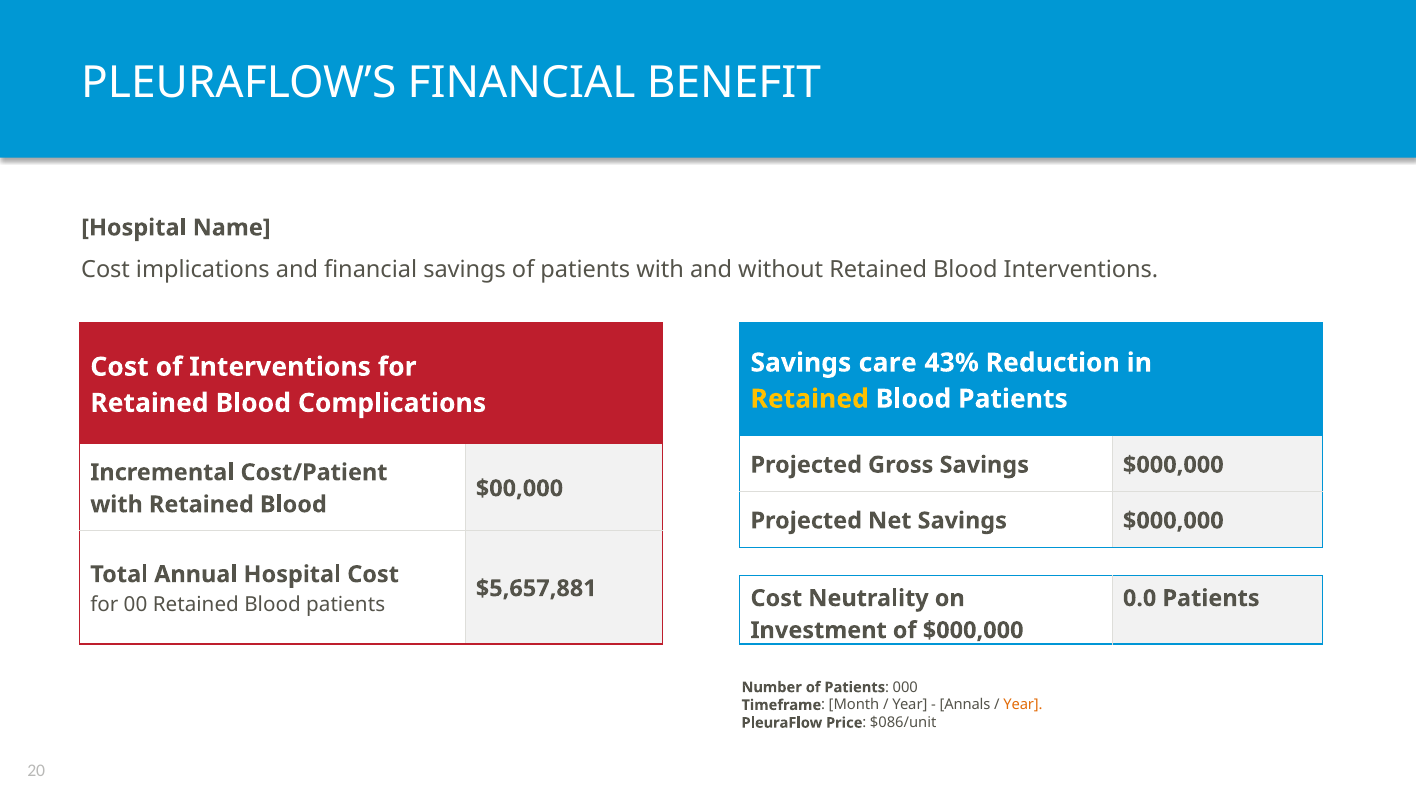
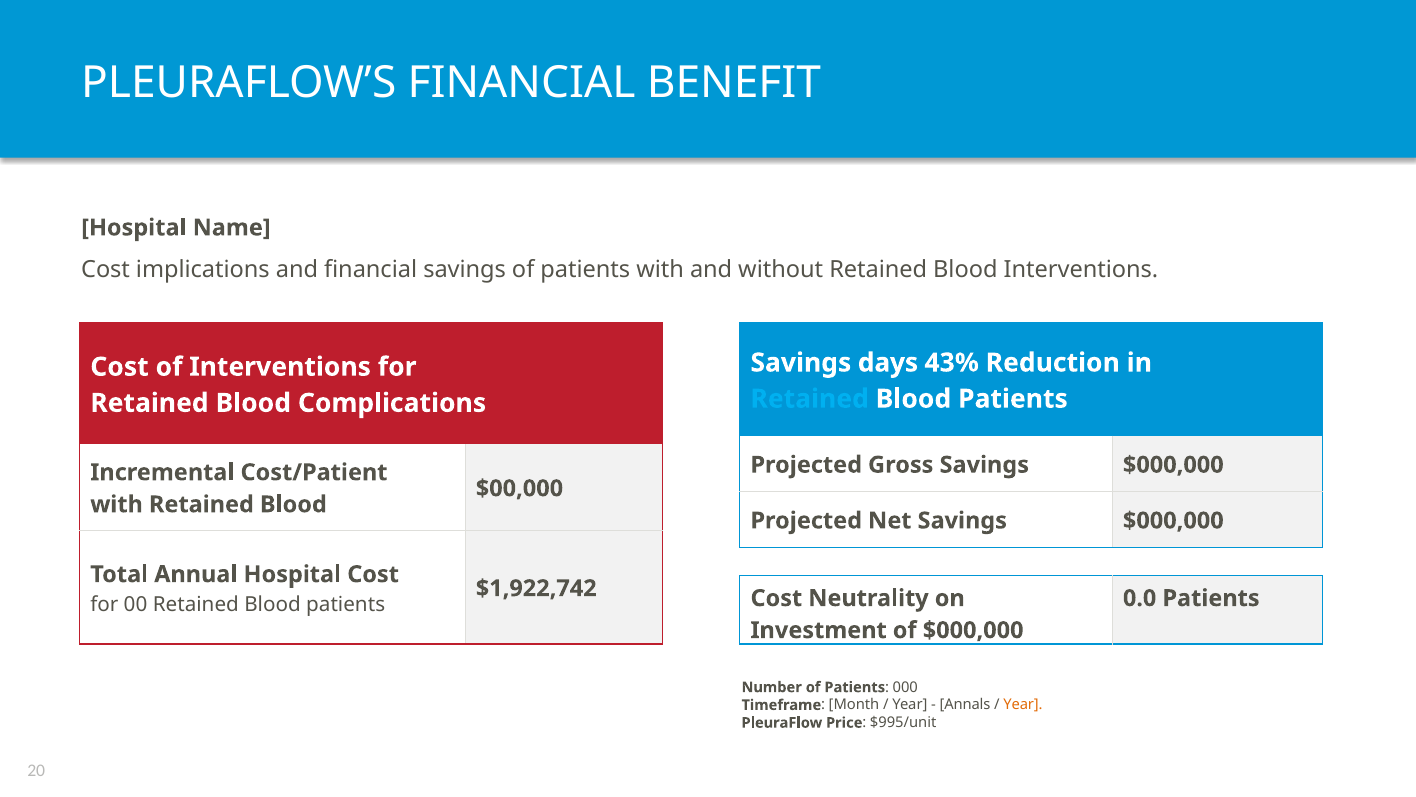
care: care -> days (888, 363)
Retained colour: yellow -> light blue (810, 399)
$5,657,881: $5,657,881 -> $1,922,742 (536, 588)
$086/unit: $086/unit -> $995/unit (903, 722)
